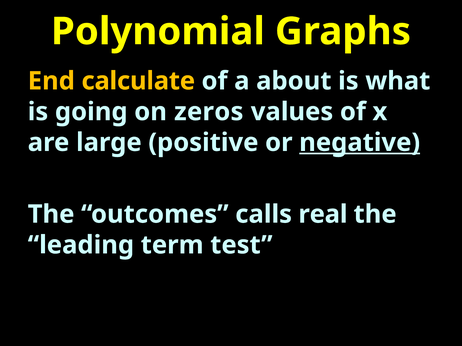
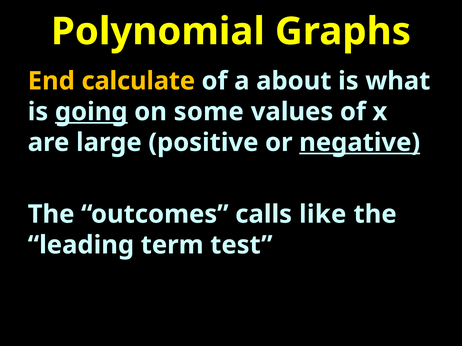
going underline: none -> present (91, 112)
zeros: zeros -> some (209, 112)
real: real -> like (323, 215)
